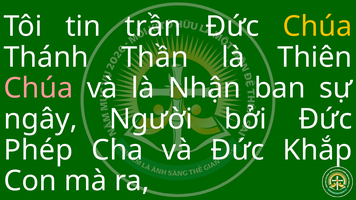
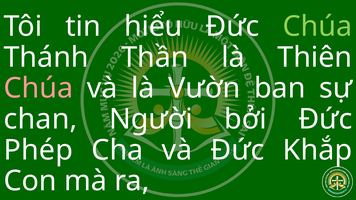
trần: trần -> hiểu (153, 26)
Chúa colour: yellow -> light green (317, 26)
Nhận: Nhận -> Vườn (204, 88)
ngây: ngây -> chan (40, 119)
